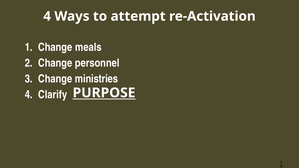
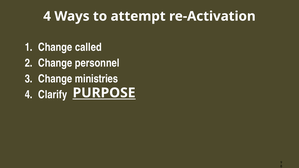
meals: meals -> called (88, 47)
